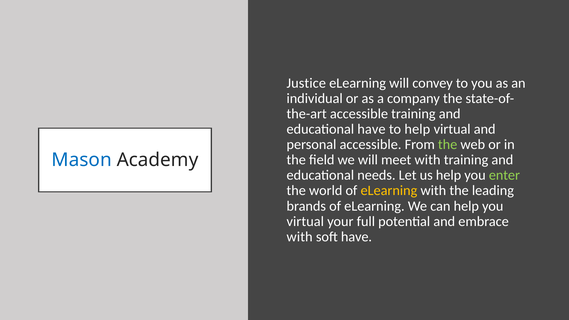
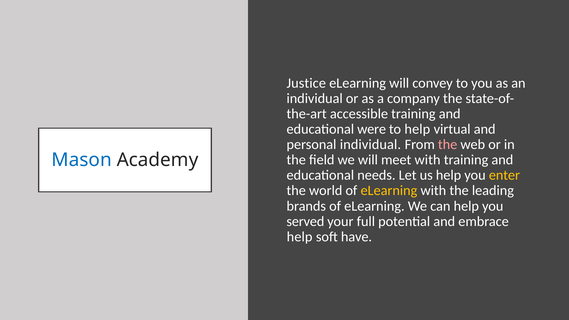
educational have: have -> were (372, 129)
personal accessible: accessible -> individual (370, 145)
the colour: light green -> pink (448, 145)
enter colour: light green -> yellow (504, 175)
virtual: virtual -> served (305, 221)
with: with -> help (300, 237)
